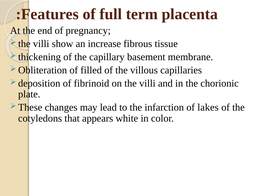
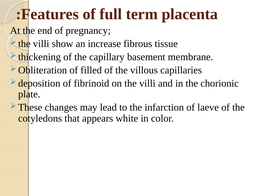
lakes: lakes -> laeve (208, 107)
